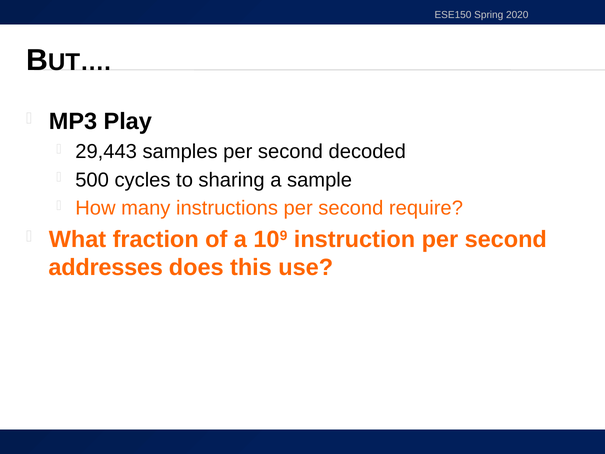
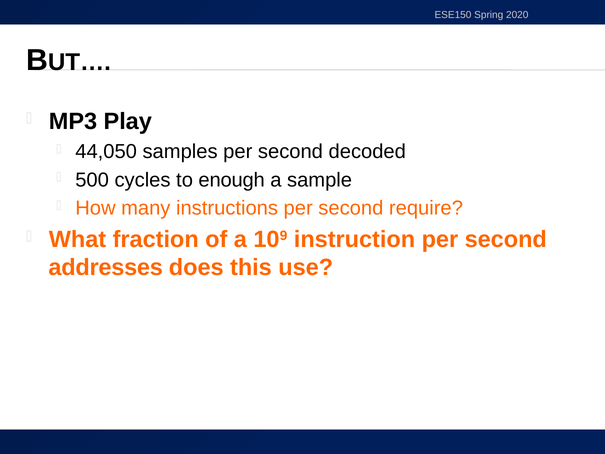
29,443: 29,443 -> 44,050 (106, 152)
sharing: sharing -> enough (232, 180)
